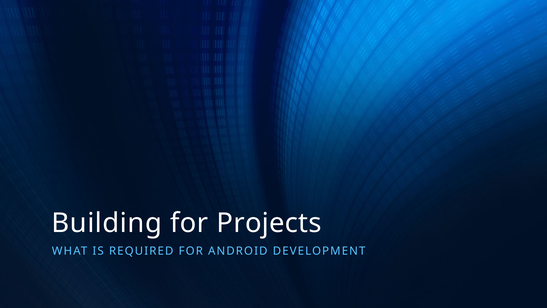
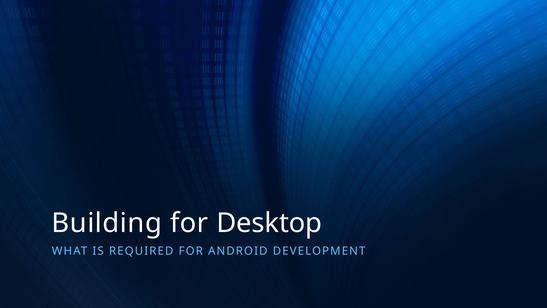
Projects: Projects -> Desktop (269, 223)
